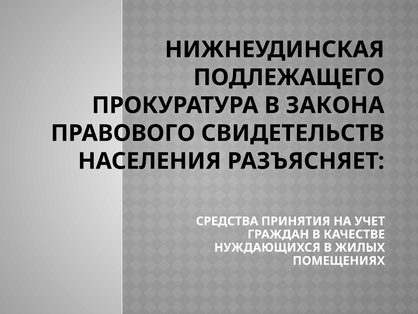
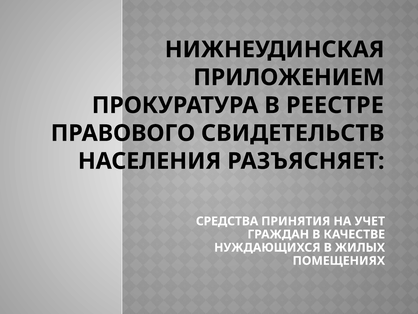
ПОДЛЕЖАЩЕГО: ПОДЛЕЖАЩЕГО -> ПРИЛОЖЕНИЕМ (289, 77)
ЗАКОНА: ЗАКОНА -> РЕЕСТРЕ (335, 105)
